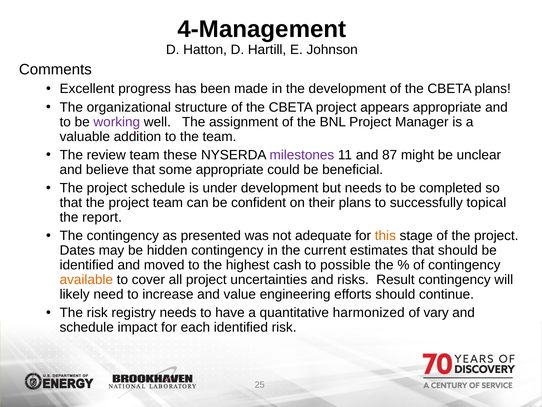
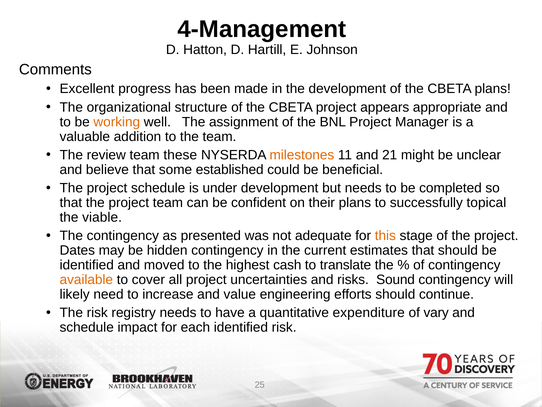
working colour: purple -> orange (117, 122)
milestones colour: purple -> orange (302, 155)
87: 87 -> 21 (390, 155)
some appropriate: appropriate -> established (230, 169)
report: report -> viable (102, 217)
possible: possible -> translate (346, 265)
Result: Result -> Sound (396, 279)
harmonized: harmonized -> expenditure (369, 312)
